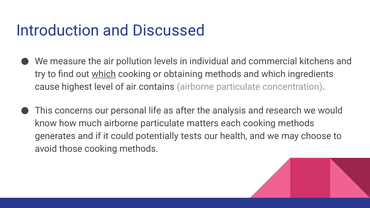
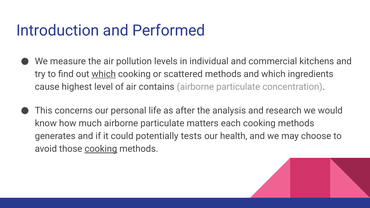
Discussed: Discussed -> Performed (169, 31)
obtaining: obtaining -> scattered (183, 74)
cooking underline: none -> present (101, 149)
